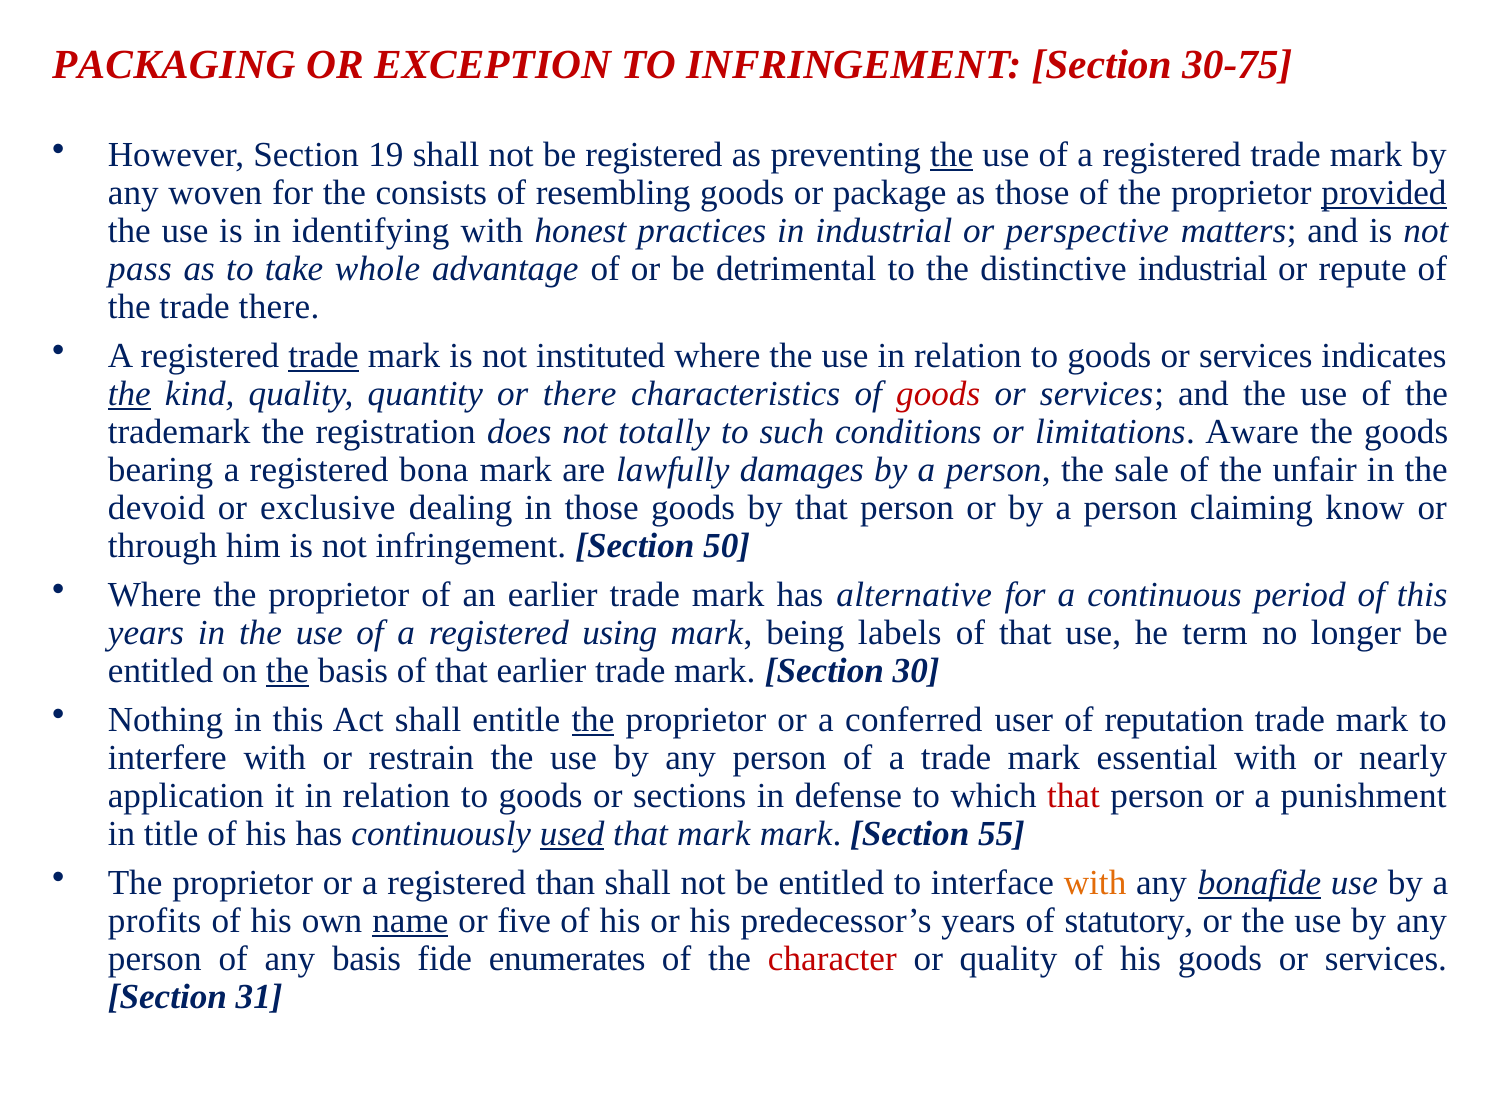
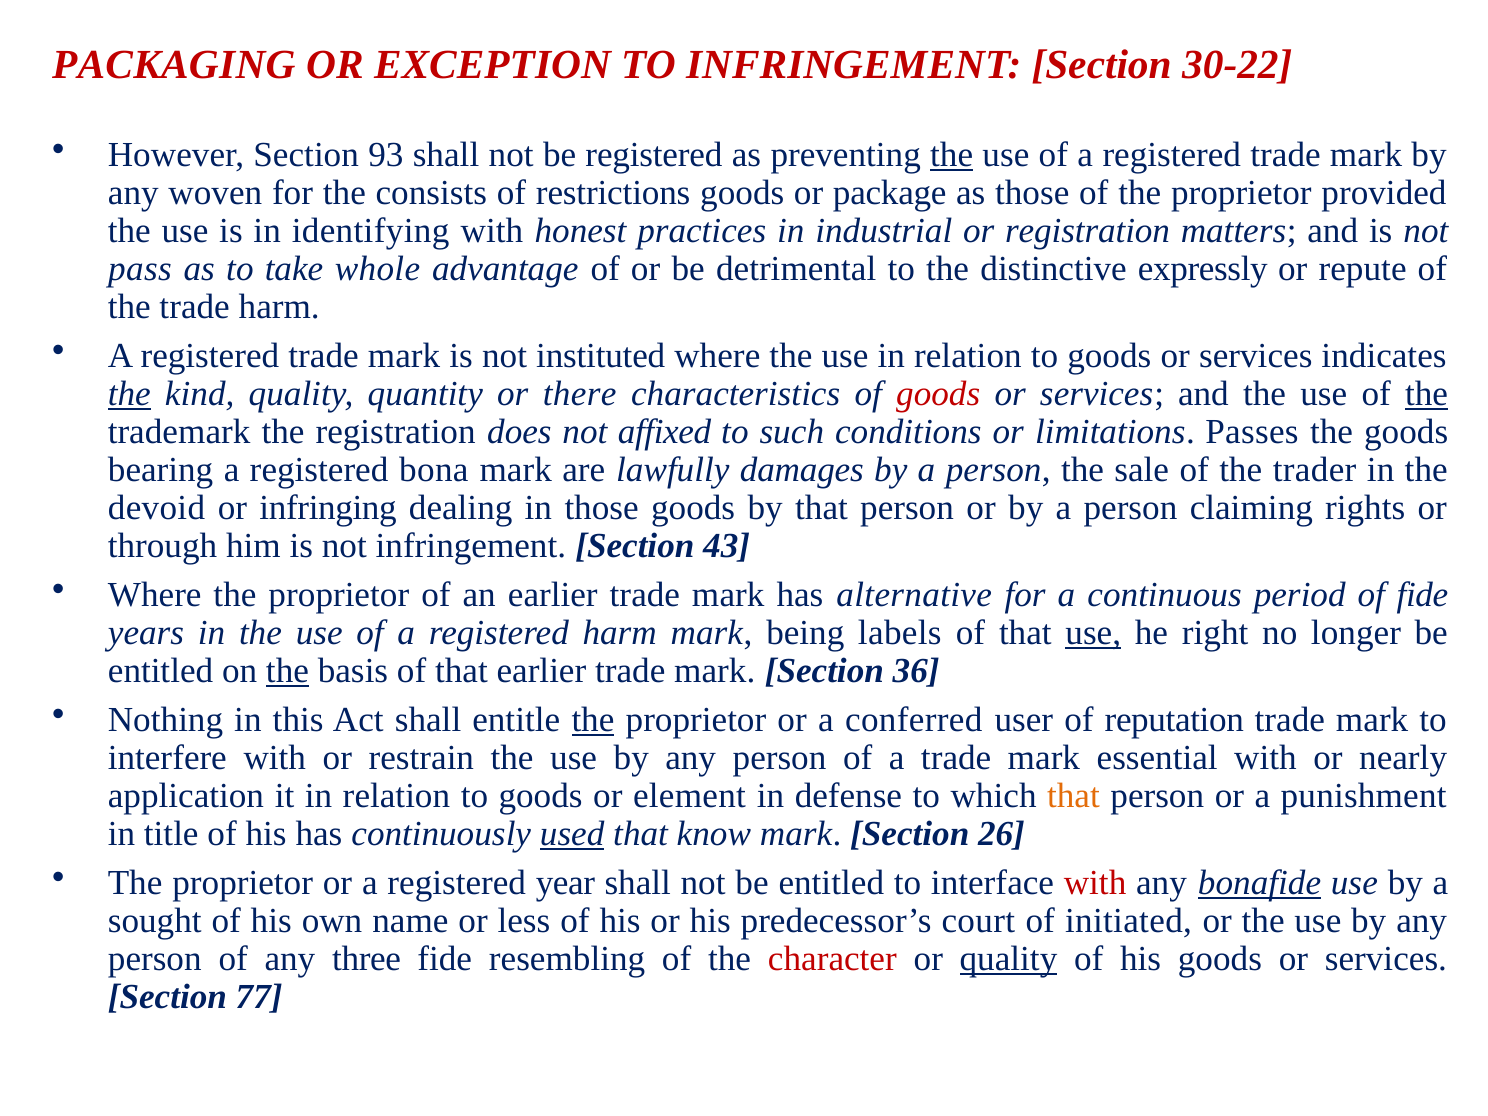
30-75: 30-75 -> 30-22 (1237, 65)
19: 19 -> 93 (386, 155)
resembling: resembling -> restrictions (613, 193)
provided underline: present -> none (1384, 193)
or perspective: perspective -> registration (1088, 231)
distinctive industrial: industrial -> expressly (1203, 269)
trade there: there -> harm (279, 307)
trade underline: present -> none (324, 356)
the underline: none -> present (1427, 394)
totally: totally -> affixed (665, 432)
Aware: Aware -> Passes (1252, 432)
unfair: unfair -> trader (1315, 470)
exclusive: exclusive -> infringing (328, 508)
know: know -> rights (1365, 508)
50: 50 -> 43 (727, 546)
of this: this -> fide (1422, 595)
registered using: using -> harm (620, 633)
use underline: none -> present (1093, 633)
term: term -> right (1215, 633)
30: 30 -> 36 (916, 671)
sections: sections -> element (689, 796)
that colour: red -> orange (1073, 796)
that mark: mark -> know (714, 834)
55: 55 -> 26 (1001, 834)
than: than -> year (565, 883)
with colour: orange -> red (1095, 883)
profits: profits -> sought (155, 921)
name underline: present -> none (410, 921)
five: five -> less (524, 921)
predecessor’s years: years -> court (978, 921)
statutory: statutory -> initiated (1129, 921)
any basis: basis -> three (367, 959)
enumerates: enumerates -> resembling (567, 959)
quality underline: none -> present (1008, 959)
31: 31 -> 77 (259, 997)
